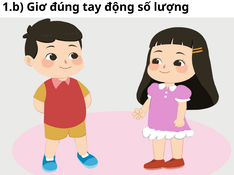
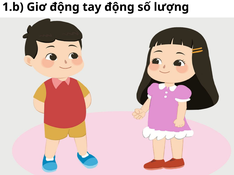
đúng: đúng -> động (65, 7)
